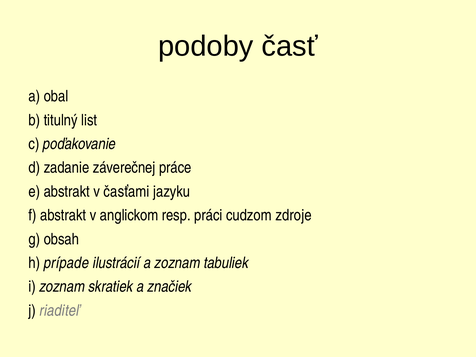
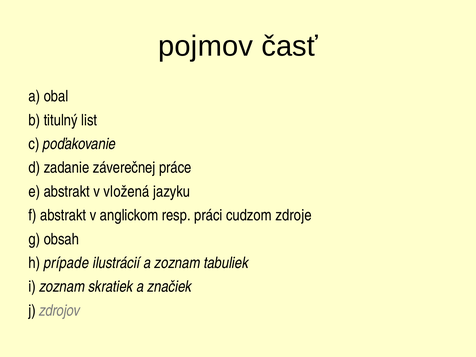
podoby: podoby -> pojmov (206, 46)
časťami: časťami -> vložená (127, 192)
riaditeľ: riaditeľ -> zdrojov (60, 311)
